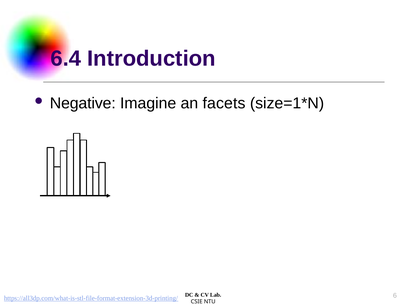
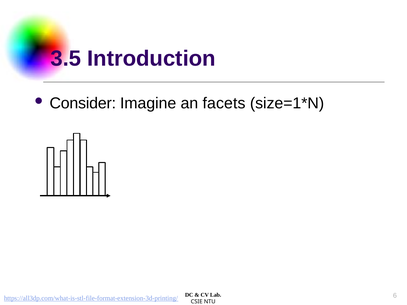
6.4: 6.4 -> 3.5 (66, 59)
Negative: Negative -> Consider (83, 104)
